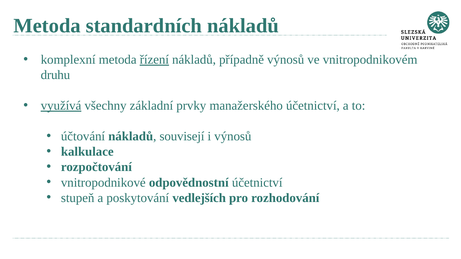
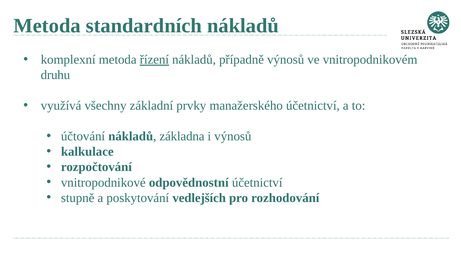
využívá underline: present -> none (61, 106)
souvisejí: souvisejí -> základna (182, 137)
stupeň: stupeň -> stupně (78, 198)
